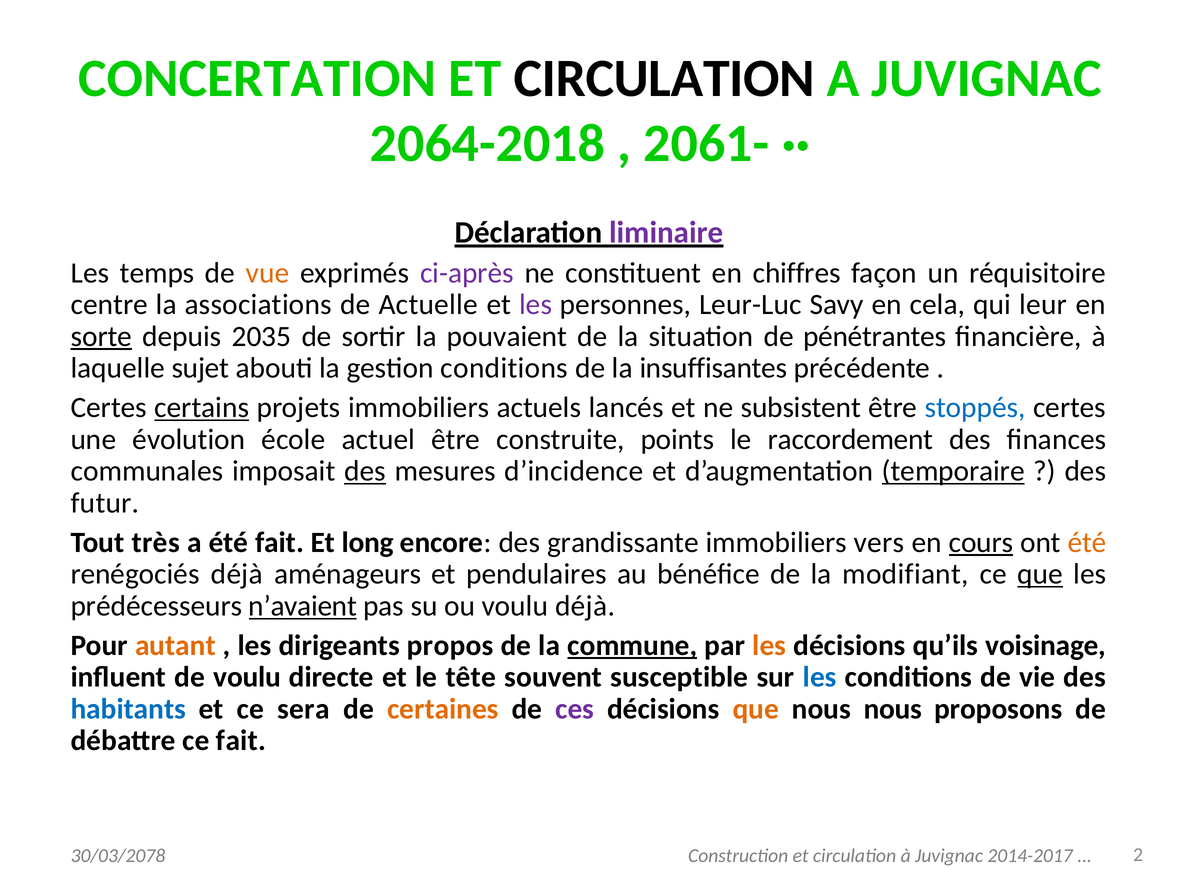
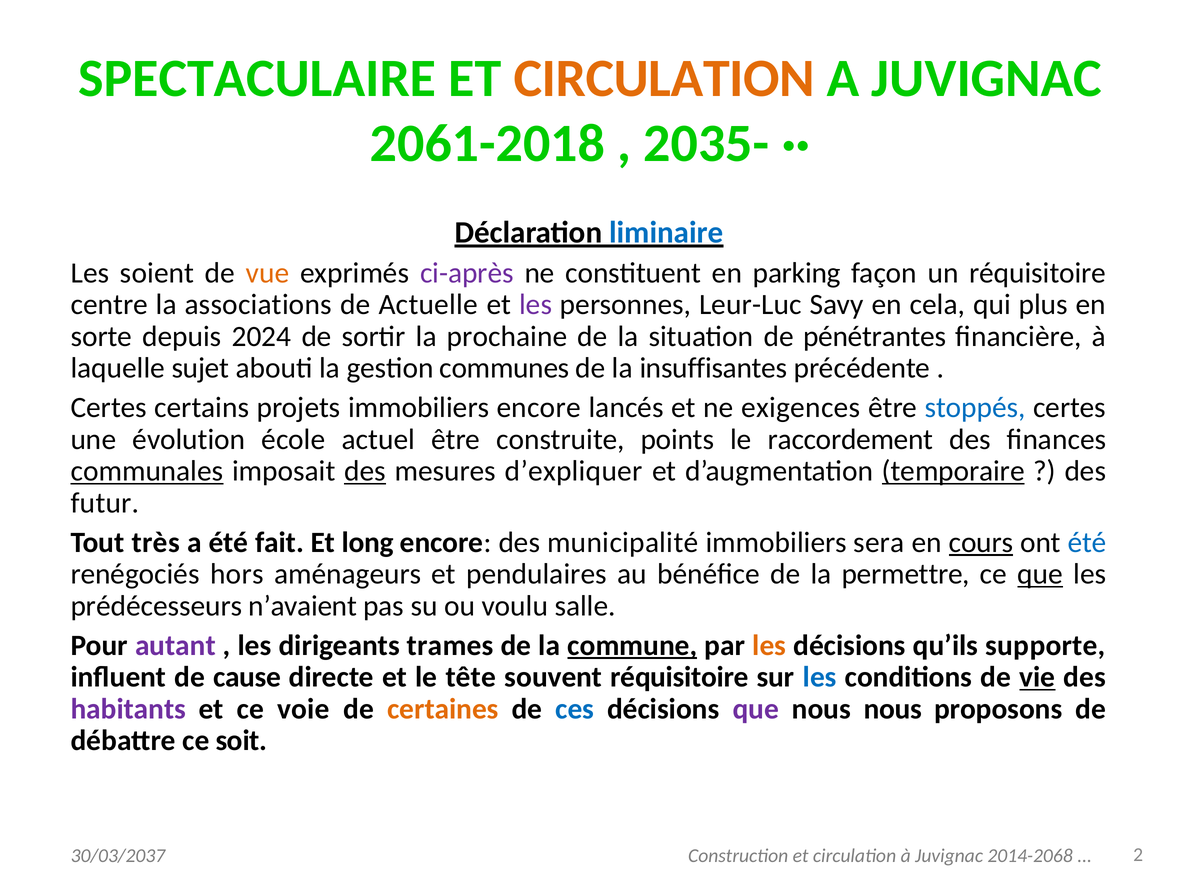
CONCERTATION: CONCERTATION -> SPECTACULAIRE (257, 79)
CIRCULATION colour: black -> orange (664, 79)
2064-2018: 2064-2018 -> 2061-2018 (488, 143)
2061-: 2061- -> 2035- (706, 143)
liminaire colour: purple -> blue (666, 233)
temps: temps -> soient (157, 273)
chiffres: chiffres -> parking (797, 273)
leur: leur -> plus (1043, 305)
sorte underline: present -> none (101, 337)
2035: 2035 -> 2024 (261, 337)
pouvaient: pouvaient -> prochaine (507, 337)
gestion conditions: conditions -> communes (504, 368)
certains underline: present -> none (202, 408)
immobiliers actuels: actuels -> encore (539, 408)
subsistent: subsistent -> exigences (801, 408)
communales underline: none -> present (147, 471)
d’incidence: d’incidence -> d’expliquer (574, 471)
grandissante: grandissante -> municipalité (623, 543)
vers: vers -> sera (879, 543)
été colour: orange -> blue (1087, 543)
renégociés déjà: déjà -> hors (237, 575)
modifiant: modifiant -> permettre (906, 575)
n’avaient underline: present -> none (303, 606)
voulu déjà: déjà -> salle (585, 606)
autant colour: orange -> purple (175, 646)
propos: propos -> trames (450, 646)
voisinage: voisinage -> supporte (1045, 646)
de voulu: voulu -> cause (247, 678)
souvent susceptible: susceptible -> réquisitoire (679, 678)
vie underline: none -> present (1037, 678)
habitants colour: blue -> purple (128, 709)
sera: sera -> voie (303, 709)
ces colour: purple -> blue (575, 709)
que colour: orange -> purple (756, 709)
ce fait: fait -> soit (241, 741)
30/03/2078: 30/03/2078 -> 30/03/2037 (118, 856)
2014-2017: 2014-2017 -> 2014-2068 (1030, 856)
